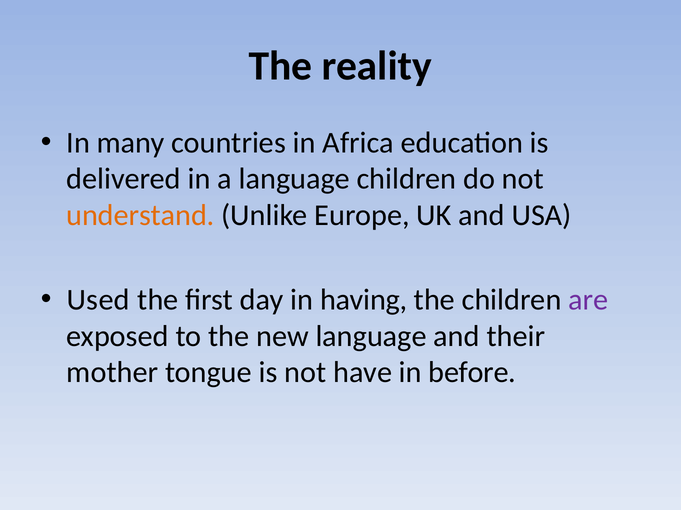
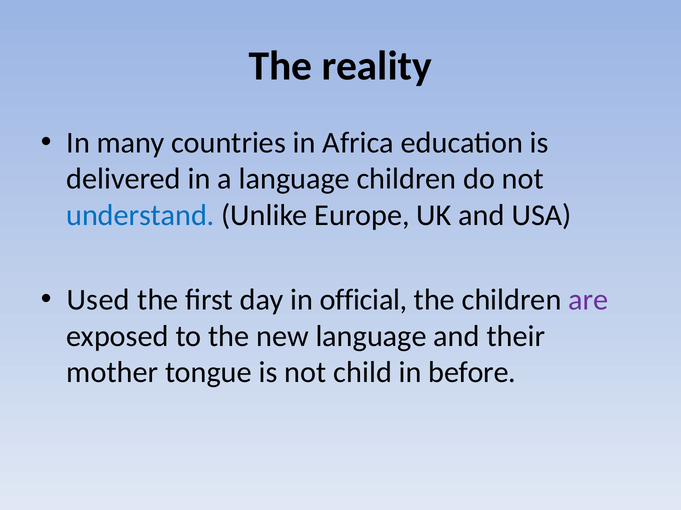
understand colour: orange -> blue (140, 216)
having: having -> official (364, 300)
have: have -> child (363, 373)
